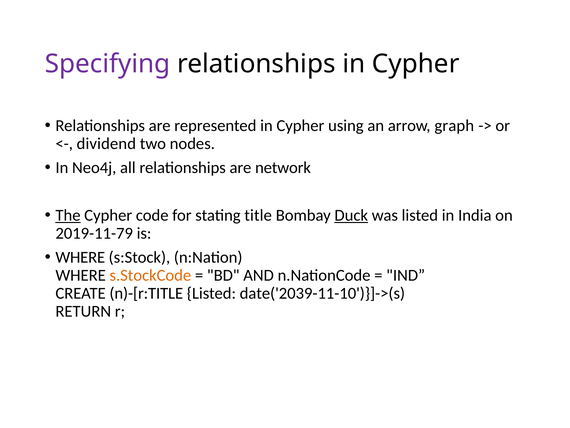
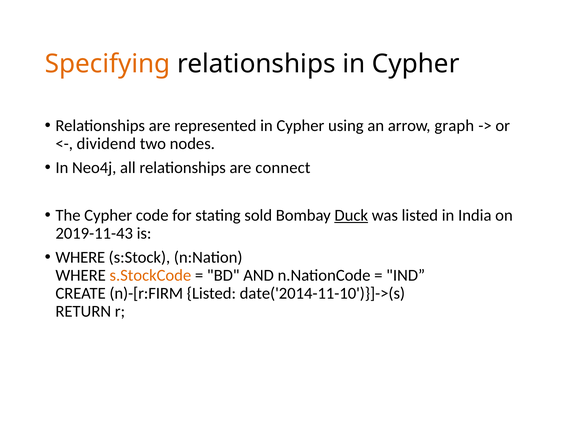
Specifying colour: purple -> orange (108, 64)
network: network -> connect (283, 167)
The underline: present -> none (68, 215)
title: title -> sold (258, 215)
2019-11-79: 2019-11-79 -> 2019-11-43 (94, 233)
n)-[r:TITLE: n)-[r:TITLE -> n)-[r:FIRM (146, 293)
date('2039-11-10')}]->(s: date('2039-11-10')}]->(s -> date('2014-11-10')}]->(s (322, 293)
